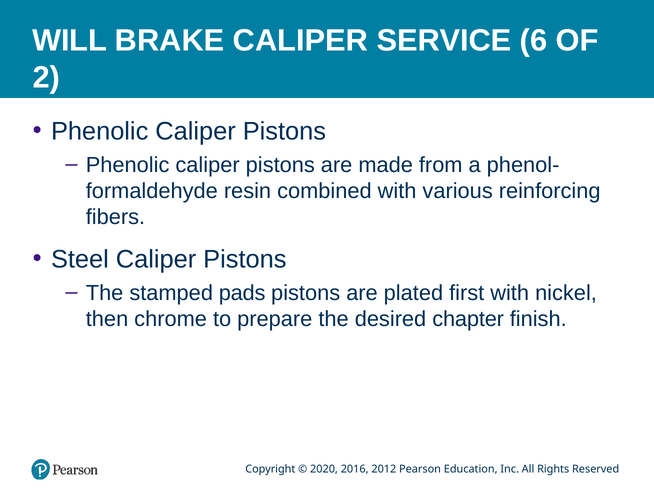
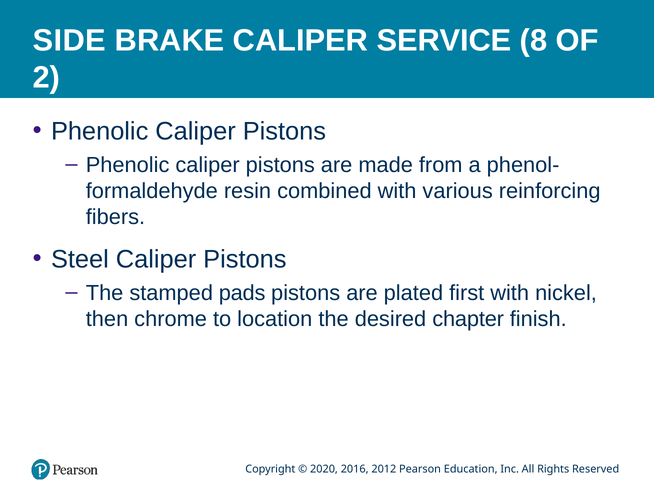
WILL: WILL -> SIDE (69, 40)
6: 6 -> 8 (534, 40)
prepare: prepare -> location (275, 319)
